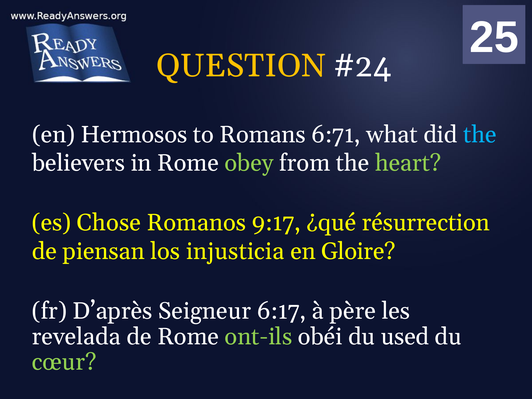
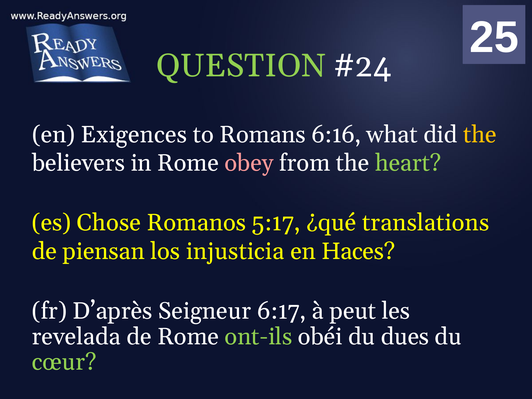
QUESTION colour: yellow -> light green (241, 66)
Hermosos: Hermosos -> Exigences (134, 135)
6:71: 6:71 -> 6:16 (336, 135)
the colour: light blue -> yellow (480, 135)
obey colour: light green -> pink (249, 163)
9:17: 9:17 -> 5:17 (276, 223)
résurrection: résurrection -> translations (426, 223)
Gloire: Gloire -> Haces (358, 251)
père: père -> peut (353, 311)
used: used -> dues (405, 337)
